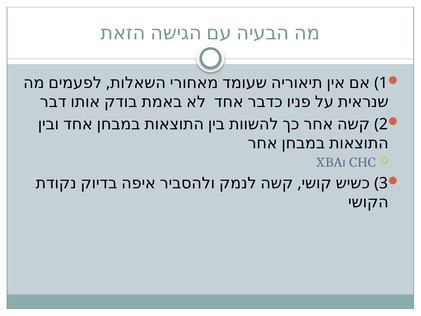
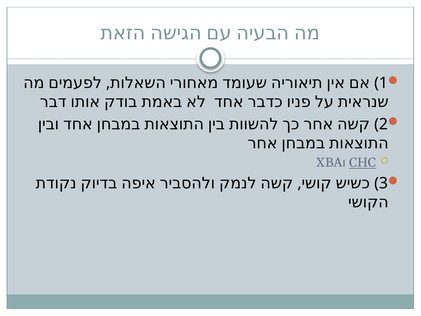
CHC underline: none -> present (363, 163)
